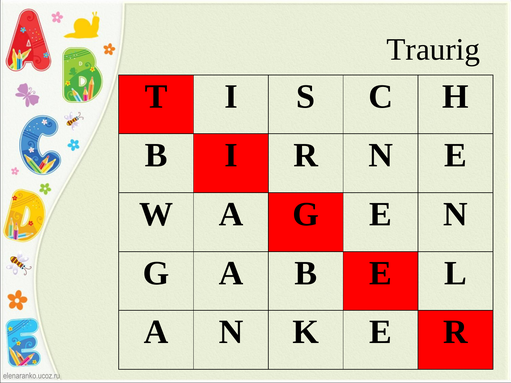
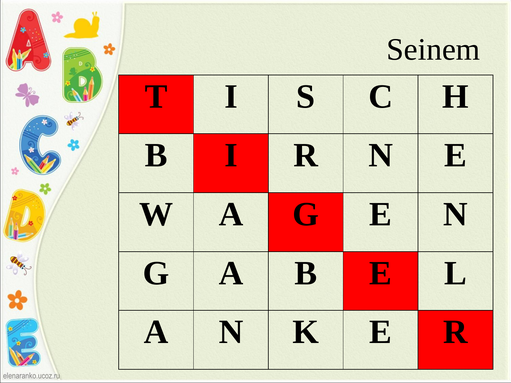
Traurig: Traurig -> Seinem (433, 49)
